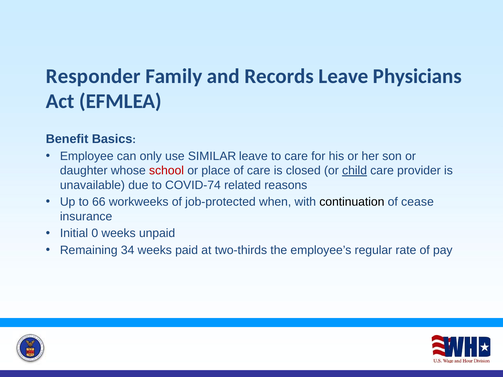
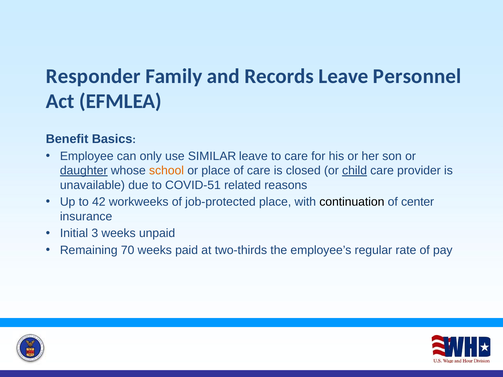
Physicians: Physicians -> Personnel (417, 76)
daughter underline: none -> present (84, 171)
school colour: red -> orange (167, 171)
COVID-74: COVID-74 -> COVID-51 (193, 185)
66: 66 -> 42 (99, 202)
job-protected when: when -> place (275, 202)
cease: cease -> center (418, 202)
0: 0 -> 3 (95, 233)
34: 34 -> 70 (128, 250)
